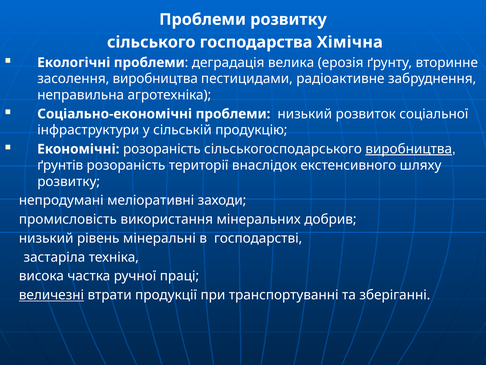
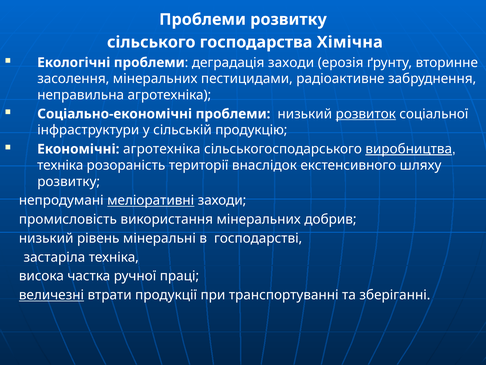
деградація велика: велика -> заходи (291, 62)
засолення виробництва: виробництва -> мінеральних (155, 79)
розвиток underline: none -> present (366, 114)
Економічні розораність: розораність -> агротехніка (162, 149)
ґрунтів: ґрунтів -> техніка (60, 165)
меліоративні underline: none -> present (151, 200)
